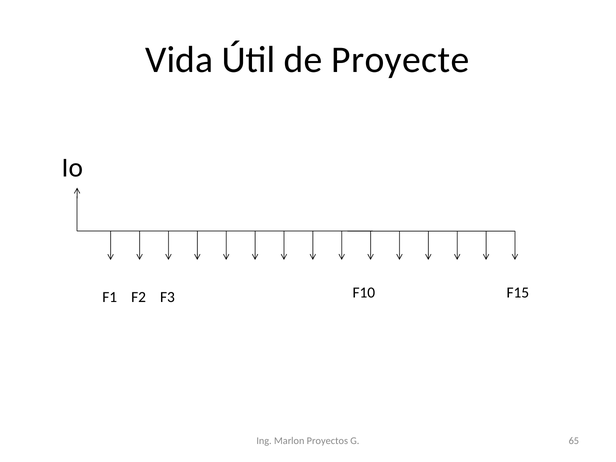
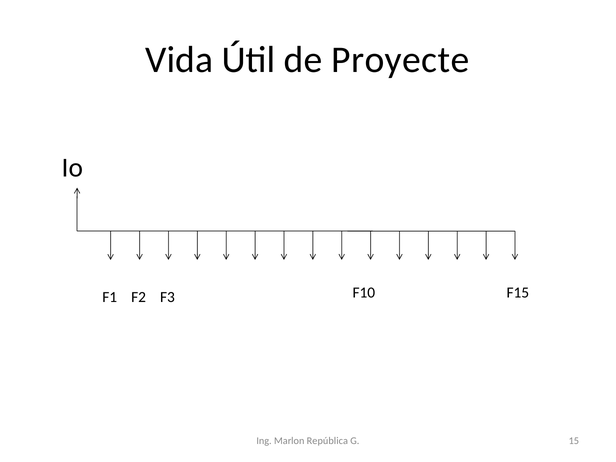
Proyectos: Proyectos -> República (327, 441)
65: 65 -> 15 (574, 441)
